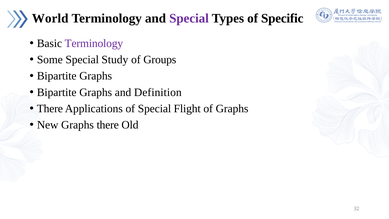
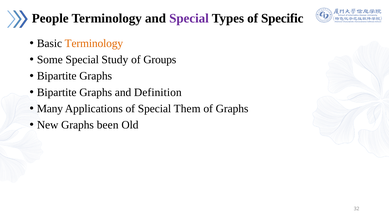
World: World -> People (50, 18)
Terminology colour: purple -> orange (94, 43)
There: There -> Many (50, 109)
Flight: Flight -> Them (187, 109)
Graphs there: there -> been (108, 125)
